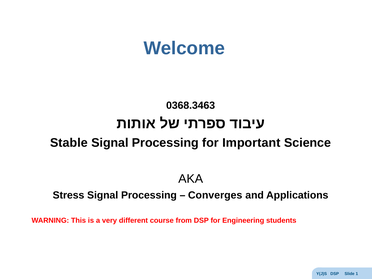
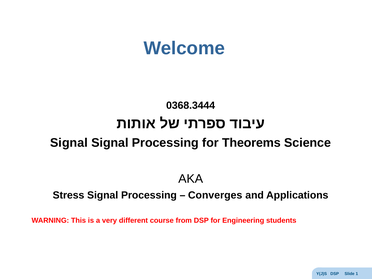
0368.3463: 0368.3463 -> 0368.3444 (191, 105)
Stable: Stable -> Signal (69, 143)
Important: Important -> Theorems (251, 143)
